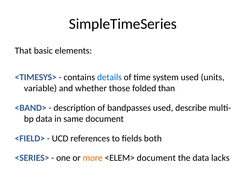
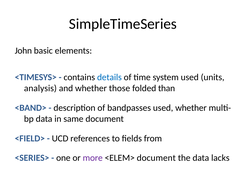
That: That -> John (23, 50)
variable: variable -> analysis (40, 88)
used describe: describe -> whether (191, 107)
both: both -> from (153, 138)
more colour: orange -> purple (93, 157)
